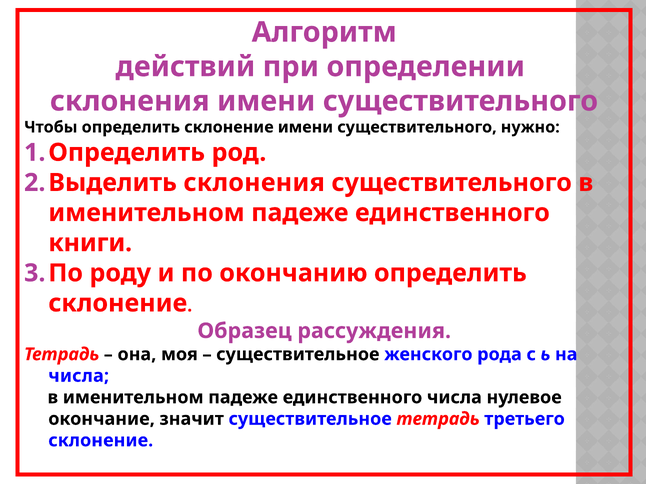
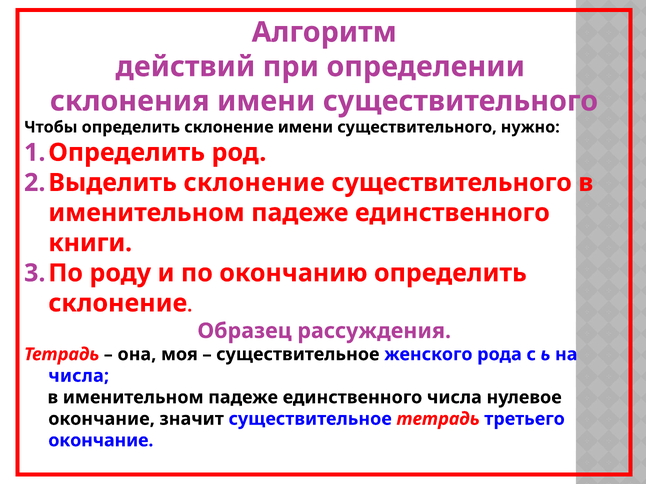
склонения: склонения -> склонение (254, 183)
склонение: склонение -> окончание (101, 441)
